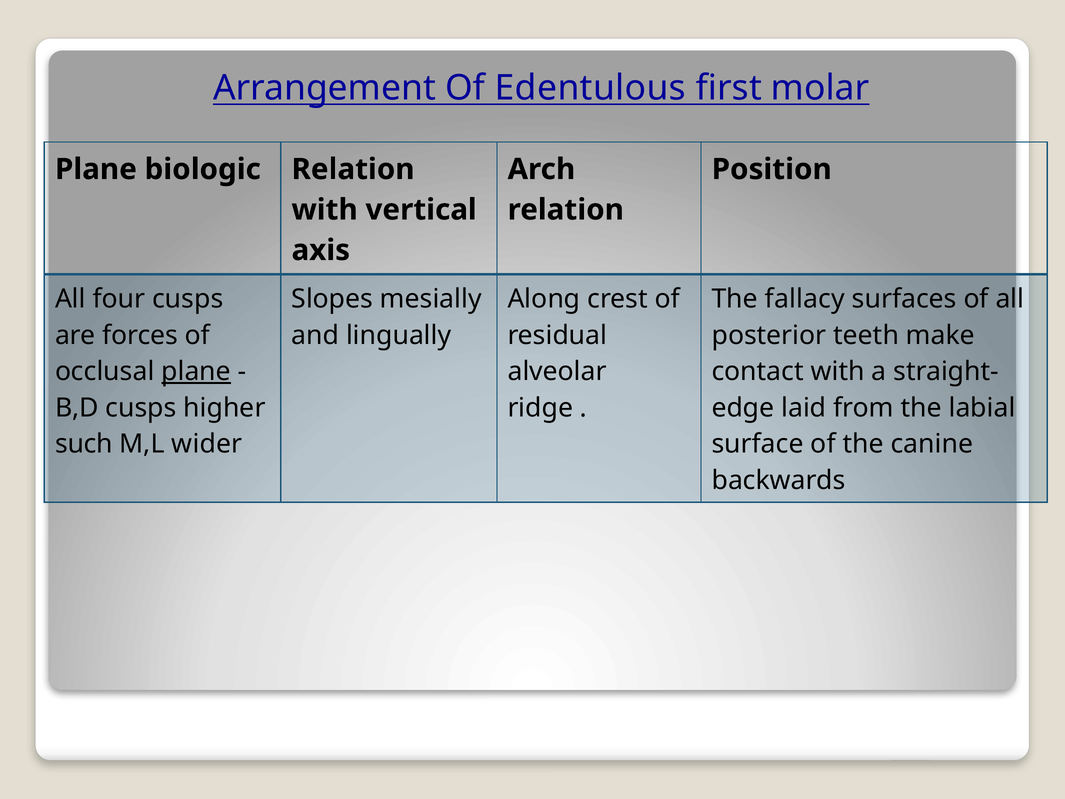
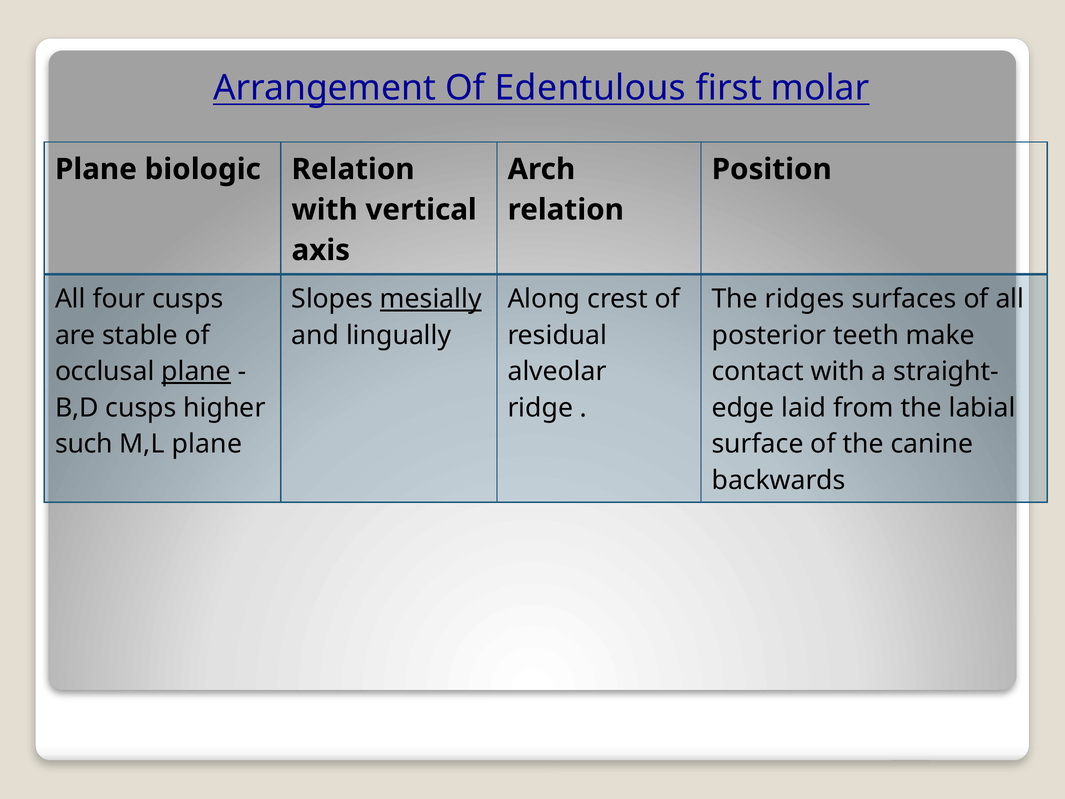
mesially underline: none -> present (431, 299)
fallacy: fallacy -> ridges (805, 299)
forces: forces -> stable (140, 335)
M,L wider: wider -> plane (207, 444)
